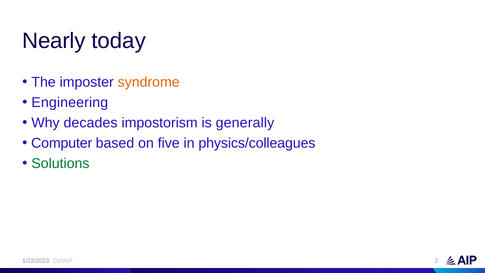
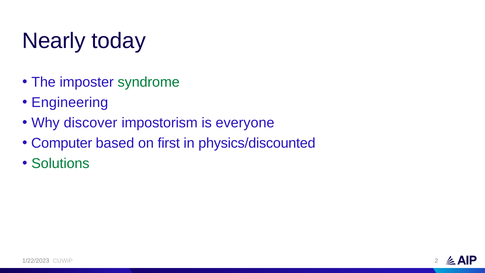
syndrome colour: orange -> green (149, 82)
decades: decades -> discover (91, 123)
generally: generally -> everyone (245, 123)
five: five -> first (169, 143)
physics/colleagues: physics/colleagues -> physics/discounted (257, 143)
